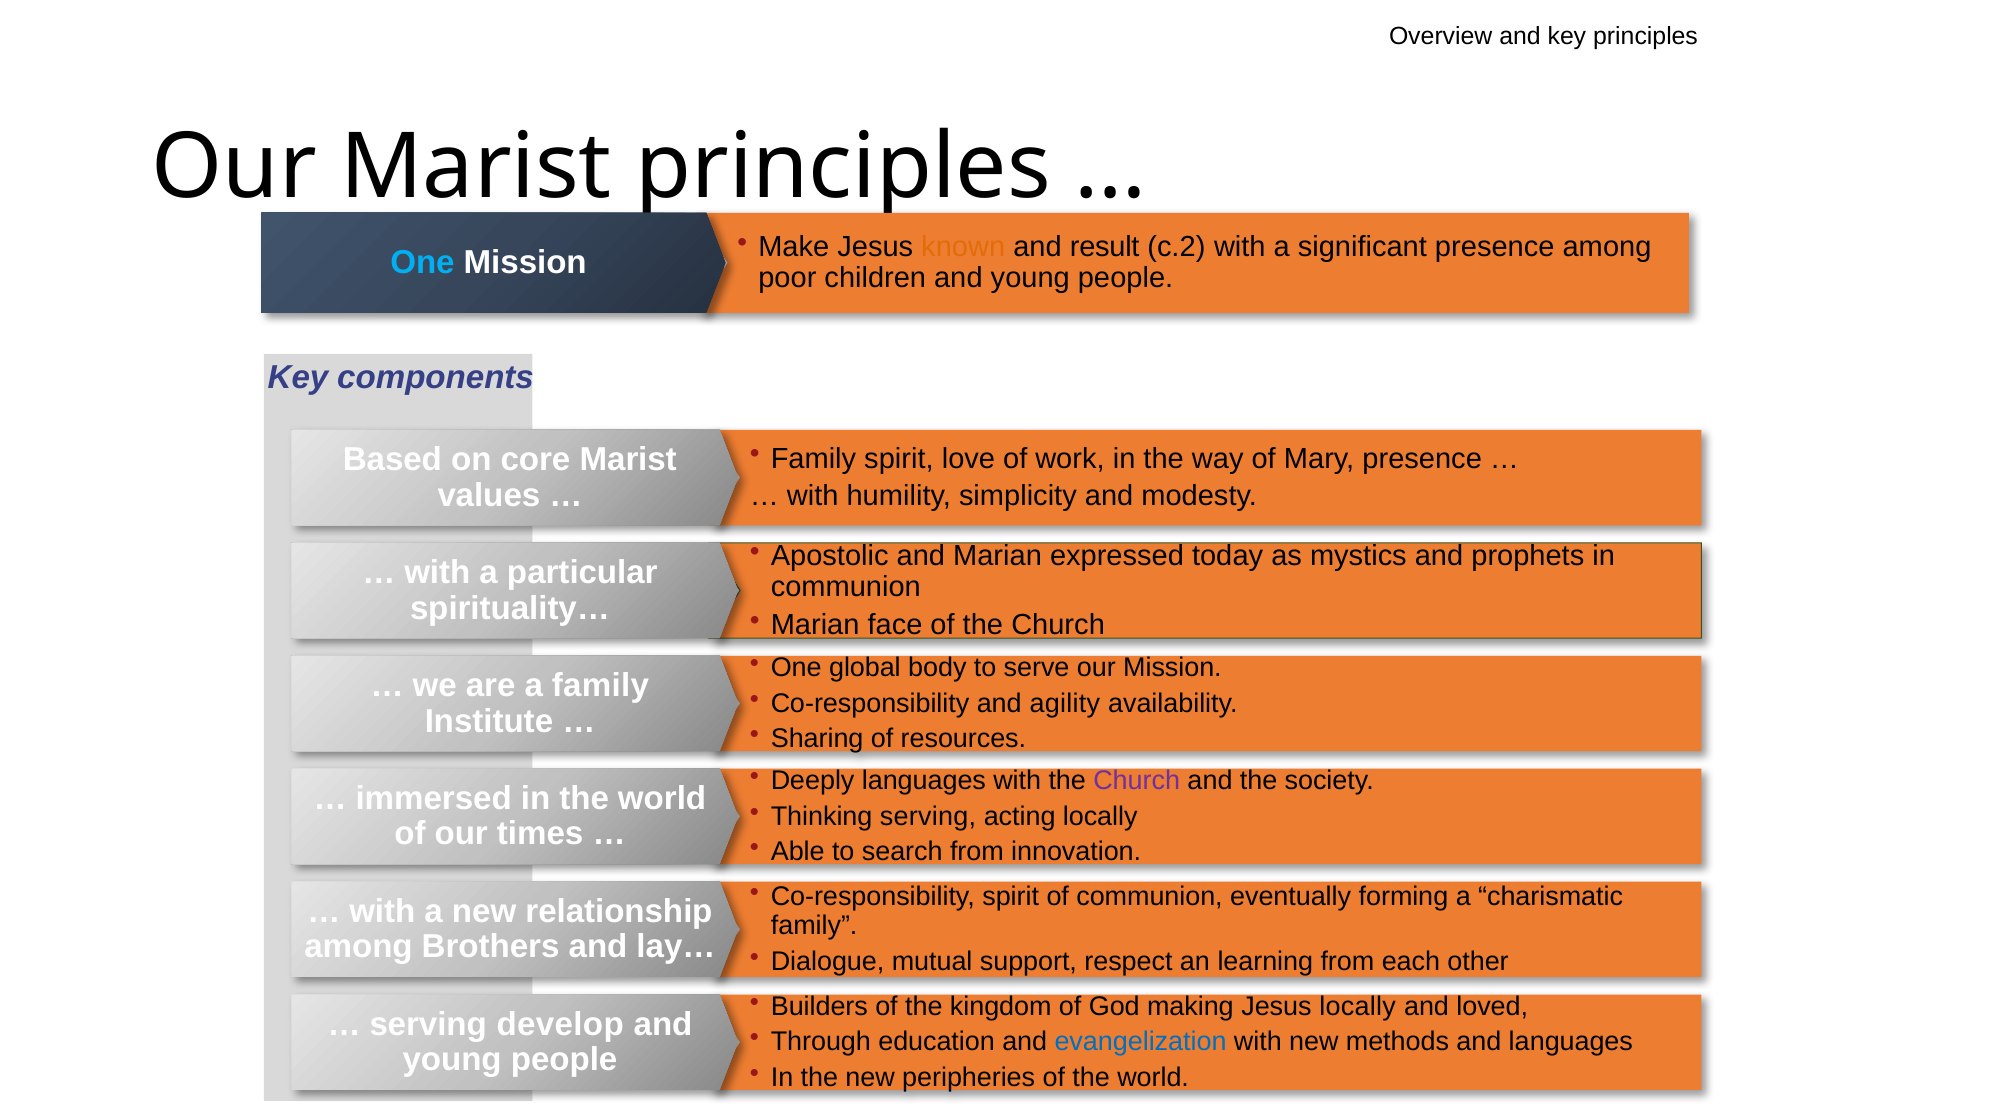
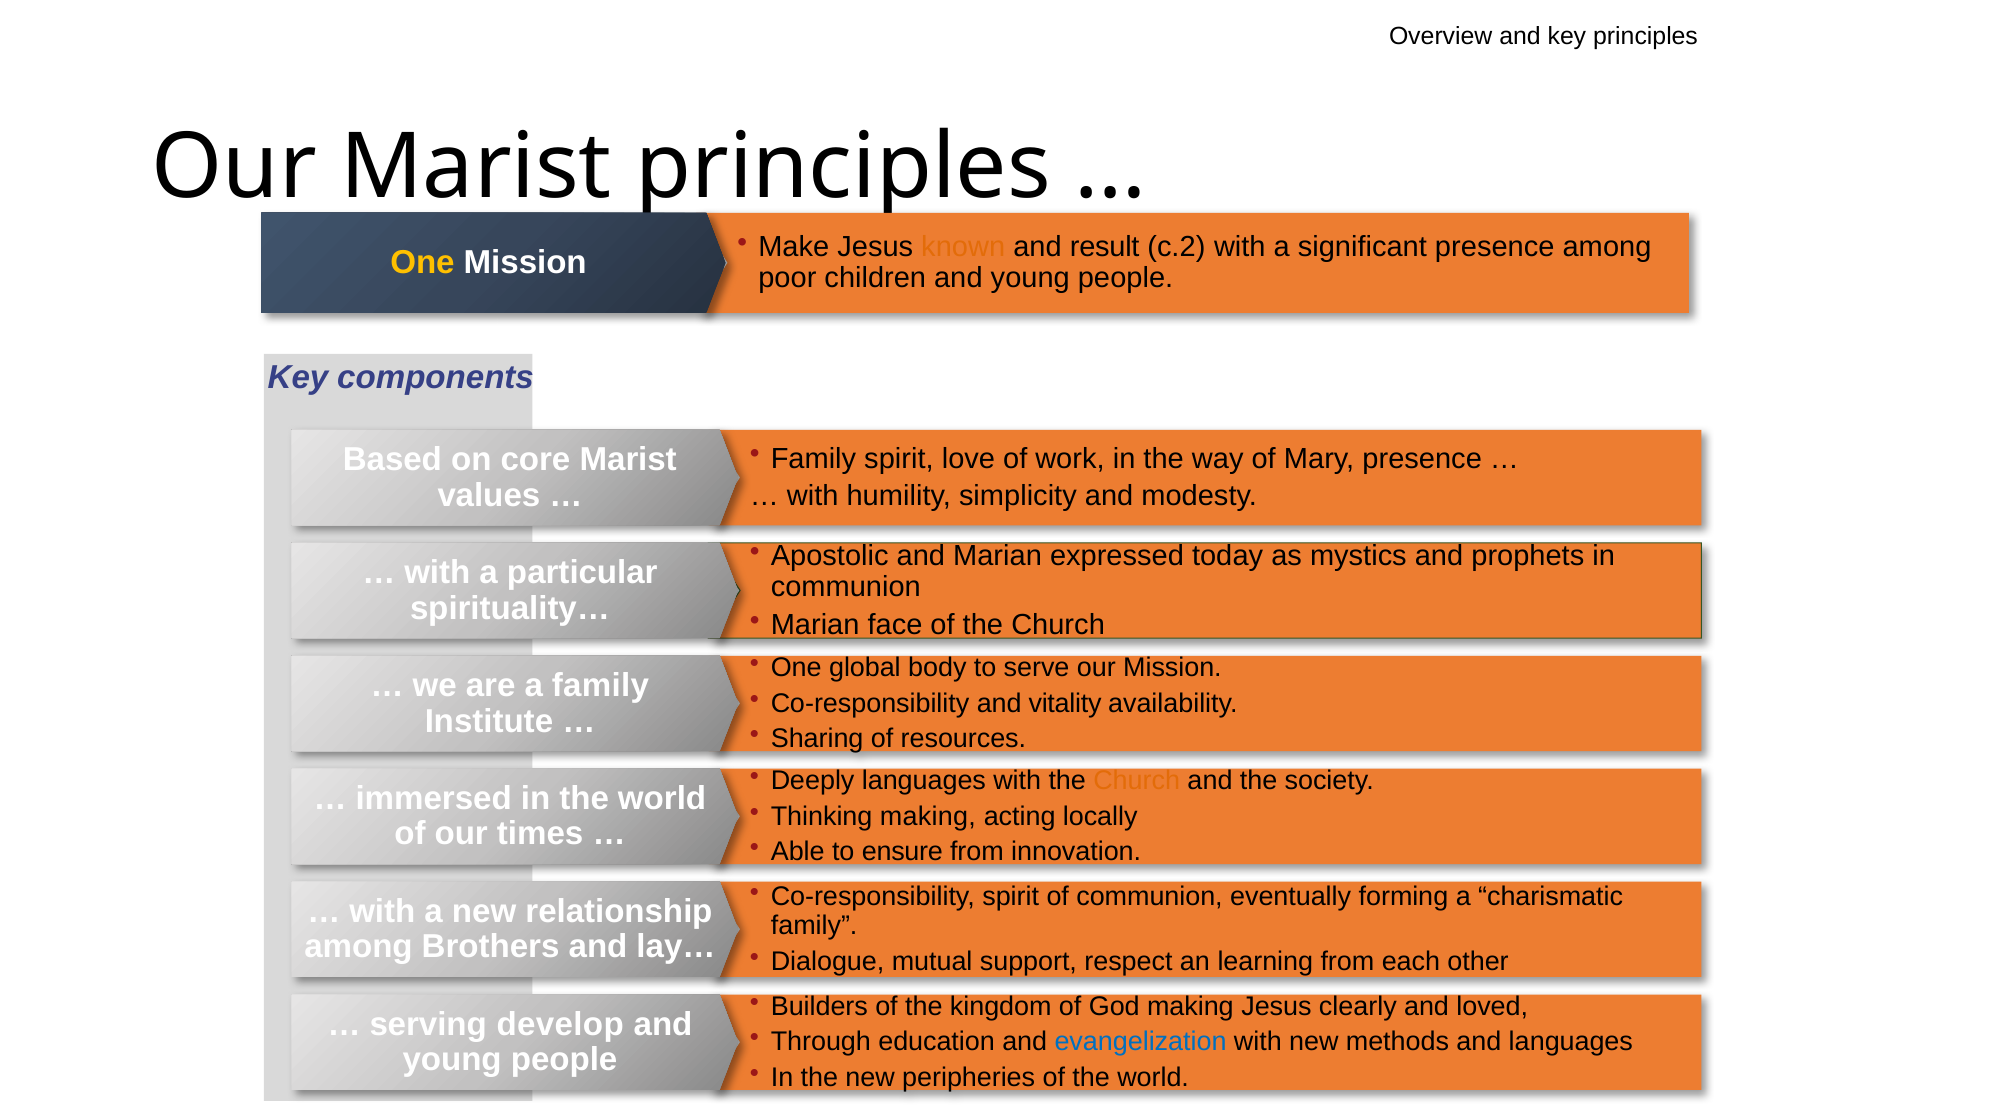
One colour: light blue -> yellow (422, 263)
agility: agility -> vitality (1065, 703)
Church colour: purple -> orange (1137, 781)
serving: serving -> making (928, 816)
search: search -> ensure (902, 851)
Jesus locally: locally -> clearly (1358, 1007)
